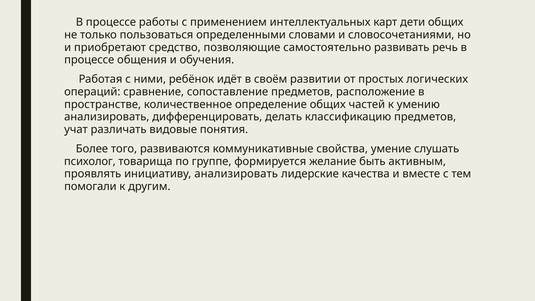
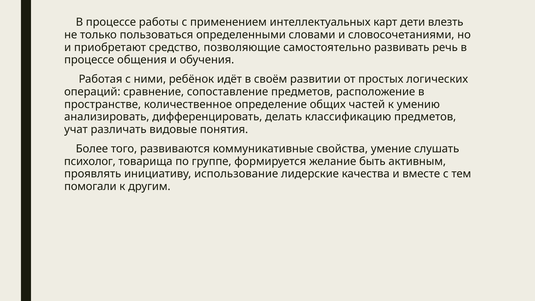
дети общих: общих -> влезть (446, 22)
инициативу анализировать: анализировать -> использование (236, 174)
